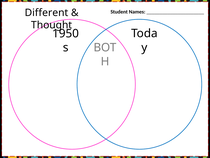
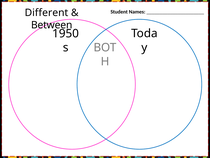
Thought: Thought -> Between (52, 25)
